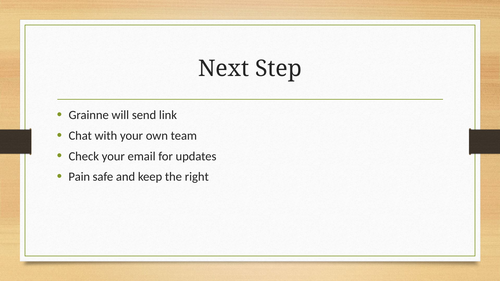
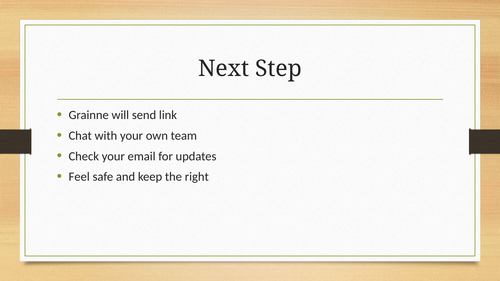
Pain: Pain -> Feel (79, 177)
